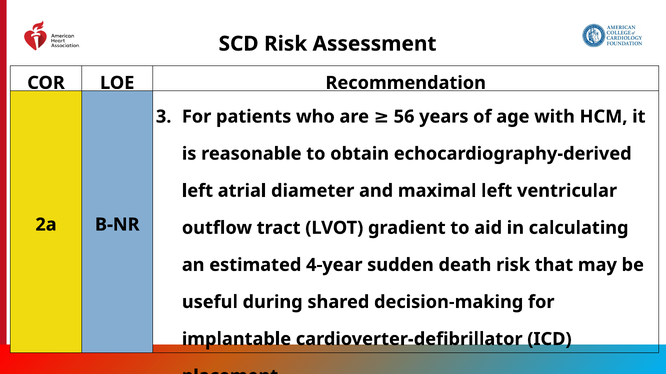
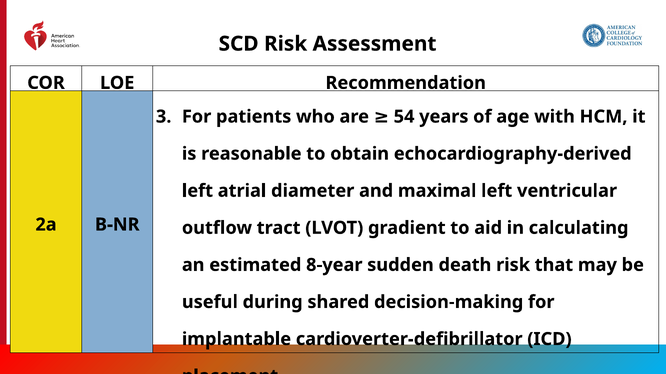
56: 56 -> 54 (404, 117)
4-year: 4-year -> 8-year (334, 265)
